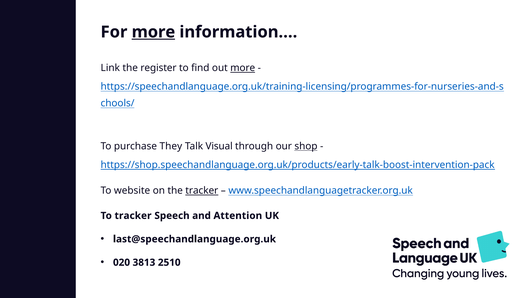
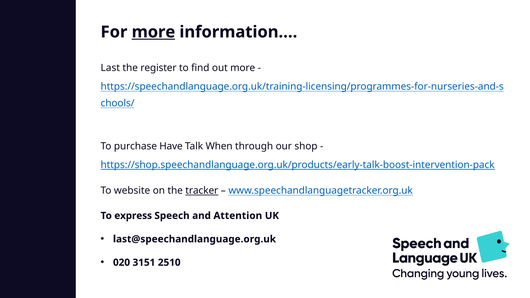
Link: Link -> Last (110, 68)
more underline: present -> none (243, 68)
They: They -> Have (171, 146)
Visual: Visual -> When (219, 146)
shop underline: present -> none (306, 146)
To tracker: tracker -> express (133, 216)
3813: 3813 -> 3151 (144, 263)
